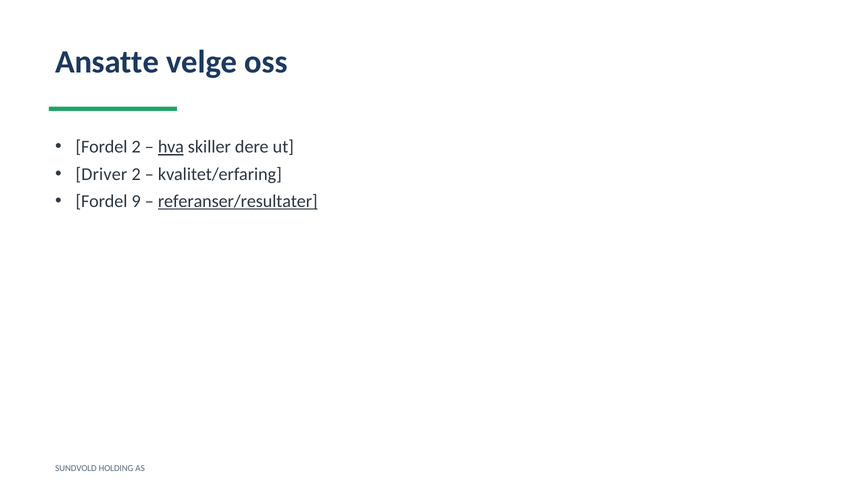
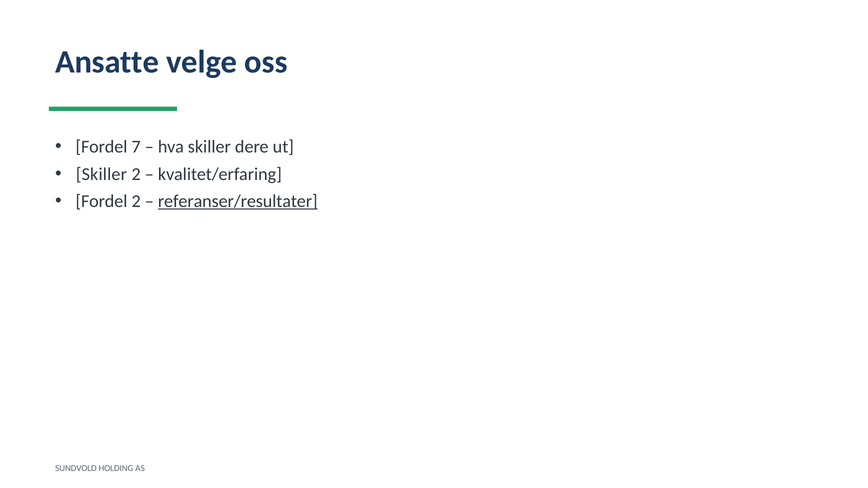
Fordel 2: 2 -> 7 (136, 147)
hva underline: present -> none (171, 147)
Driver: Driver -> Skiller (101, 174)
Fordel 9: 9 -> 2 (136, 201)
